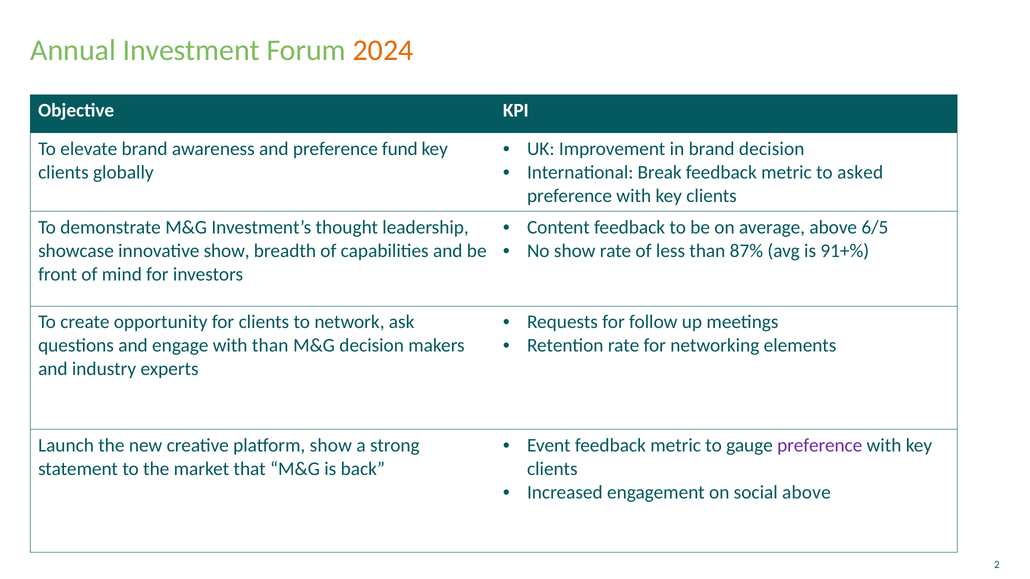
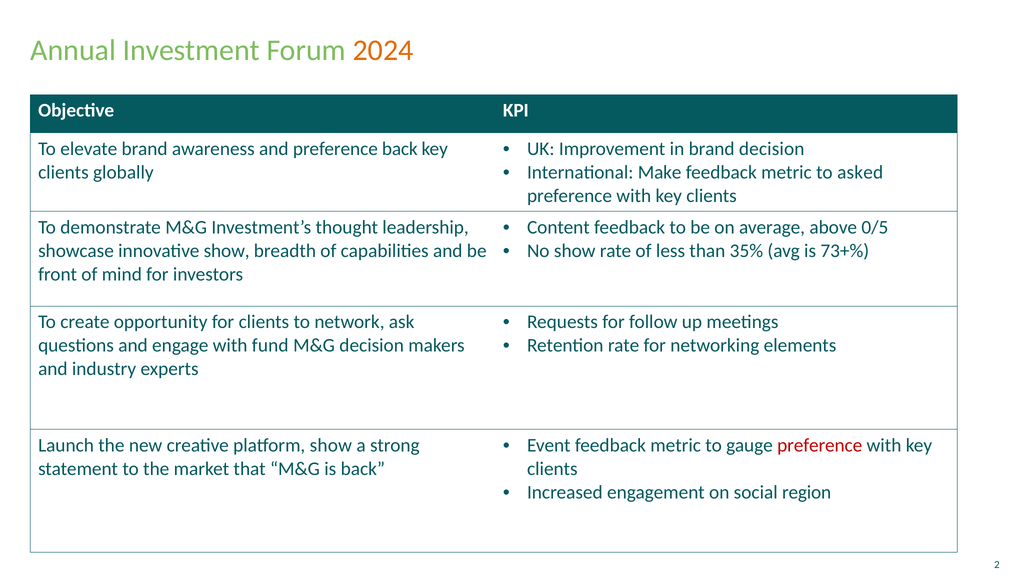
preference fund: fund -> back (400, 149)
Break: Break -> Make (660, 173)
6/5: 6/5 -> 0/5 (875, 227)
87%: 87% -> 35% (746, 251)
91+%: 91+% -> 73+% (845, 251)
with than: than -> fund (270, 346)
preference colour: purple -> red (820, 445)
social above: above -> region (807, 493)
